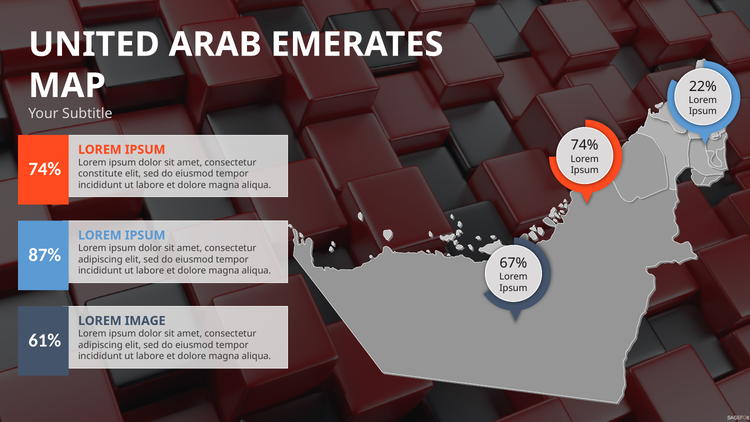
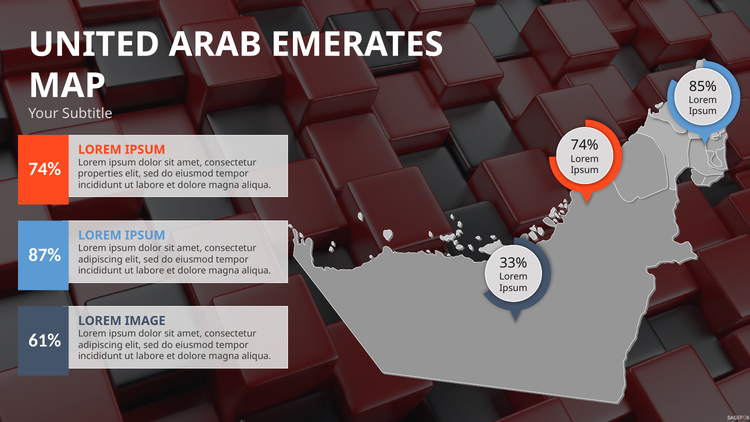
22%: 22% -> 85% (703, 86)
constitute: constitute -> properties (100, 174)
67%: 67% -> 33% (513, 263)
